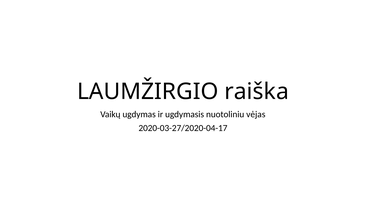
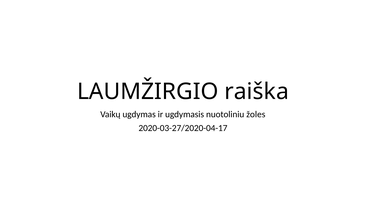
vėjas: vėjas -> žoles (256, 114)
